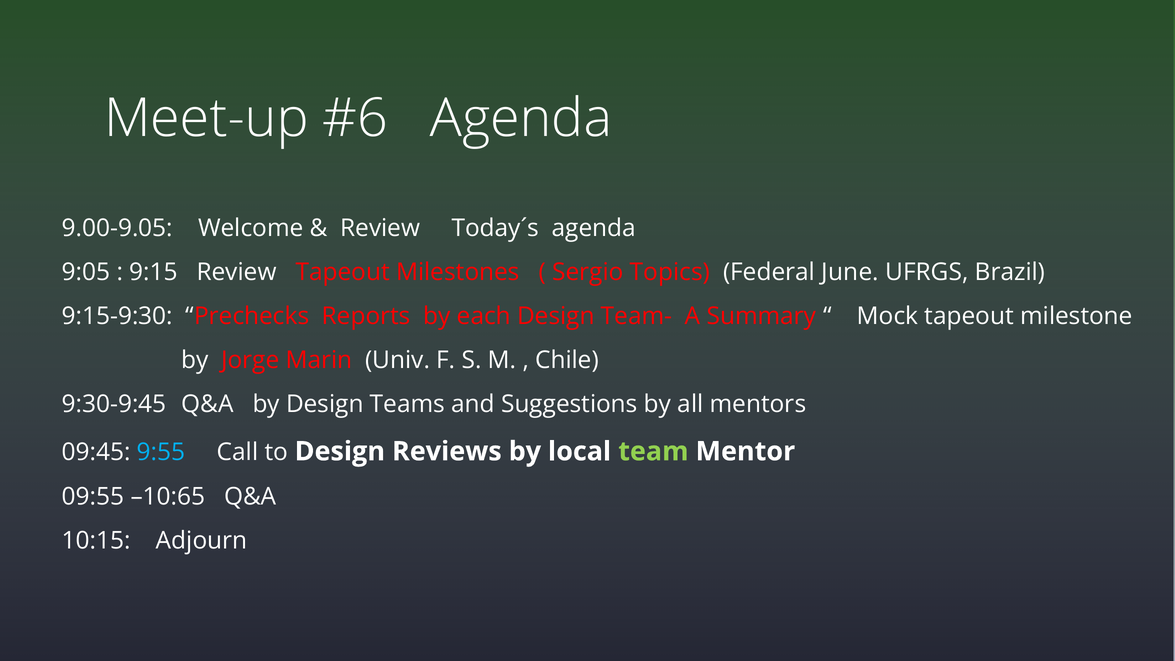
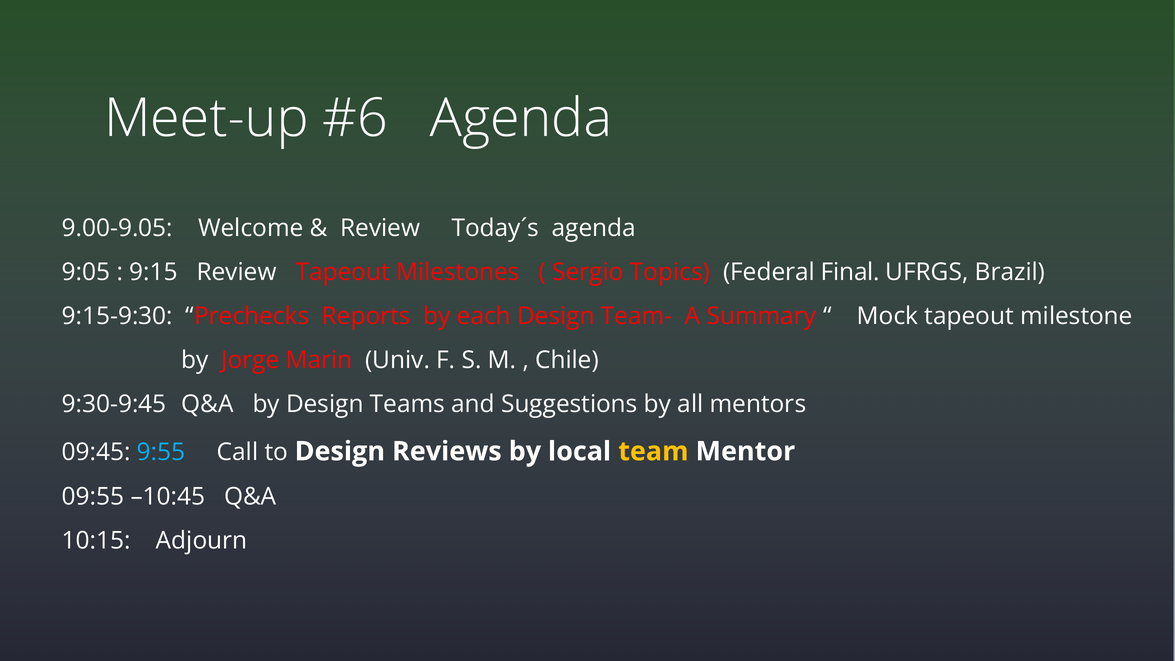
June: June -> Final (850, 272)
team colour: light green -> yellow (653, 451)
–10:65: –10:65 -> –10:45 (168, 497)
